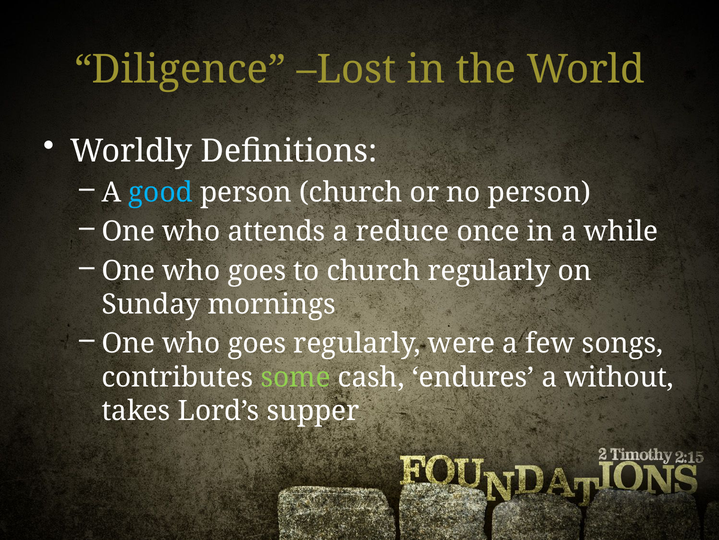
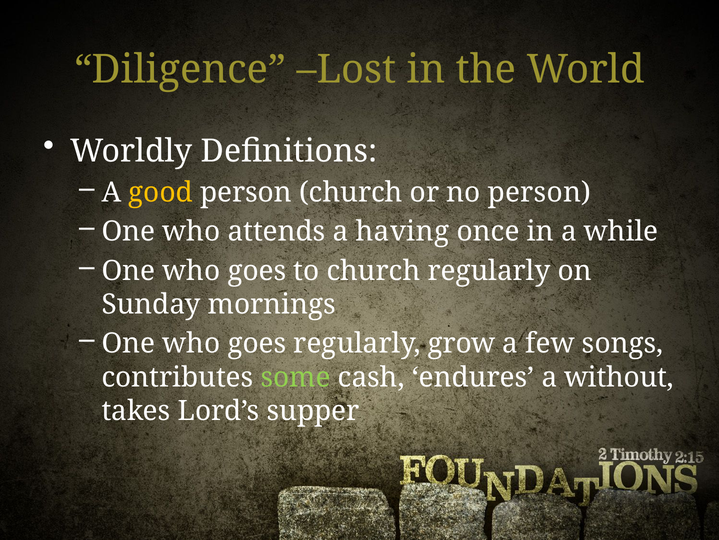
good colour: light blue -> yellow (161, 192)
reduce: reduce -> having (403, 231)
were: were -> grow (462, 343)
